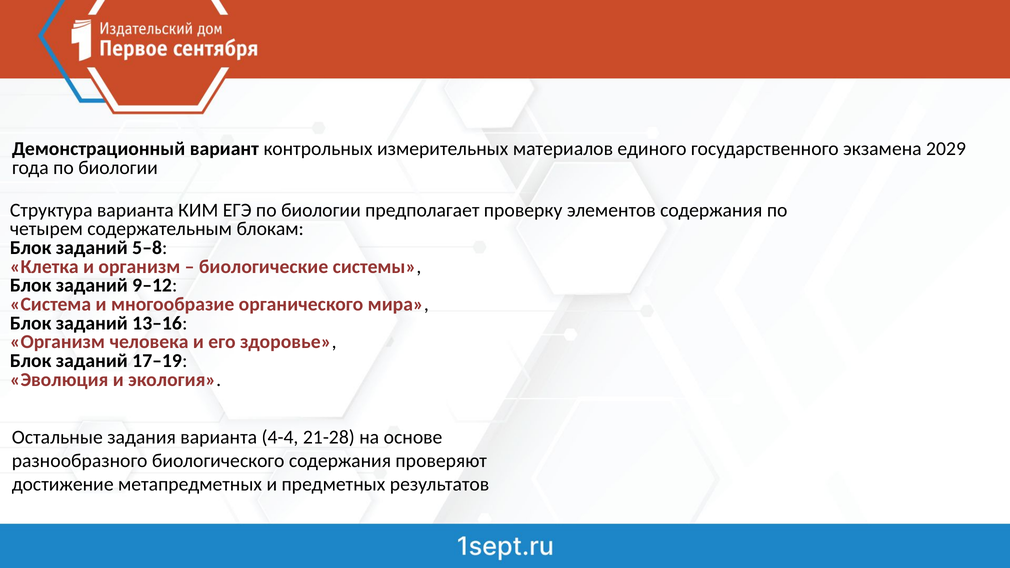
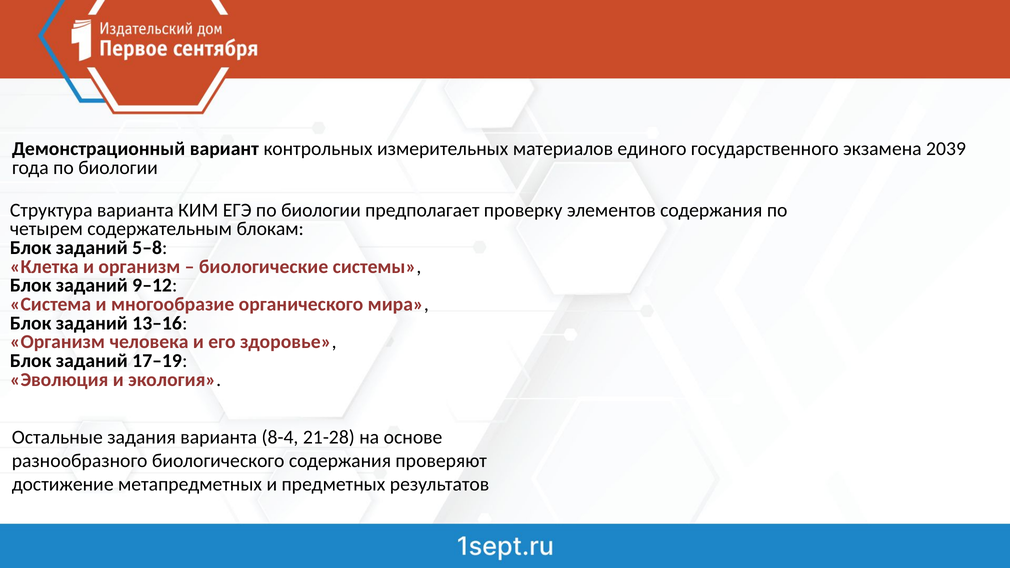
2029: 2029 -> 2039 (946, 149)
4-4: 4-4 -> 8-4 (280, 437)
